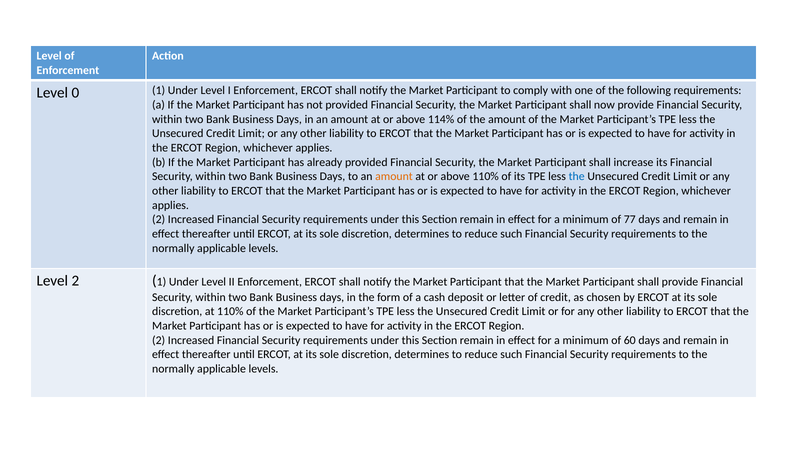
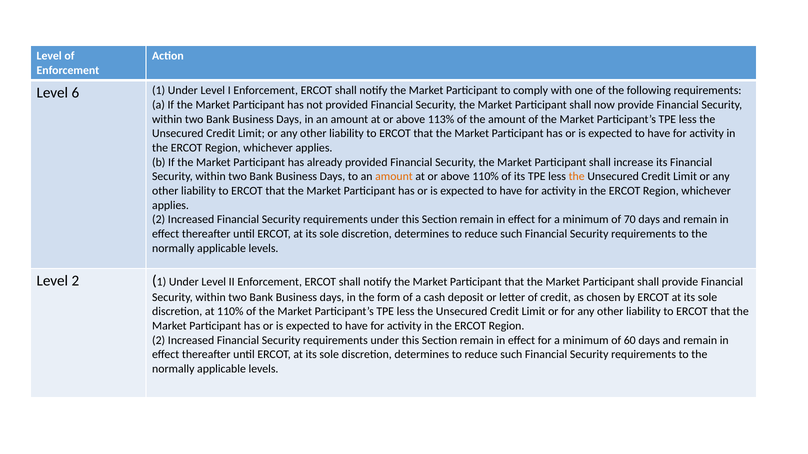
0: 0 -> 6 (75, 93)
114%: 114% -> 113% (441, 119)
the colour: blue -> orange (577, 177)
77: 77 -> 70 (630, 220)
